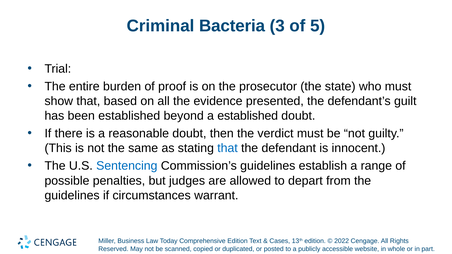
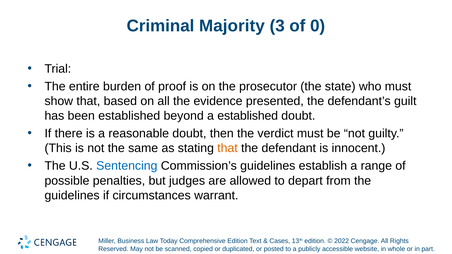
Bacteria: Bacteria -> Majority (232, 26)
5: 5 -> 0 (318, 26)
that colour: blue -> orange (228, 148)
